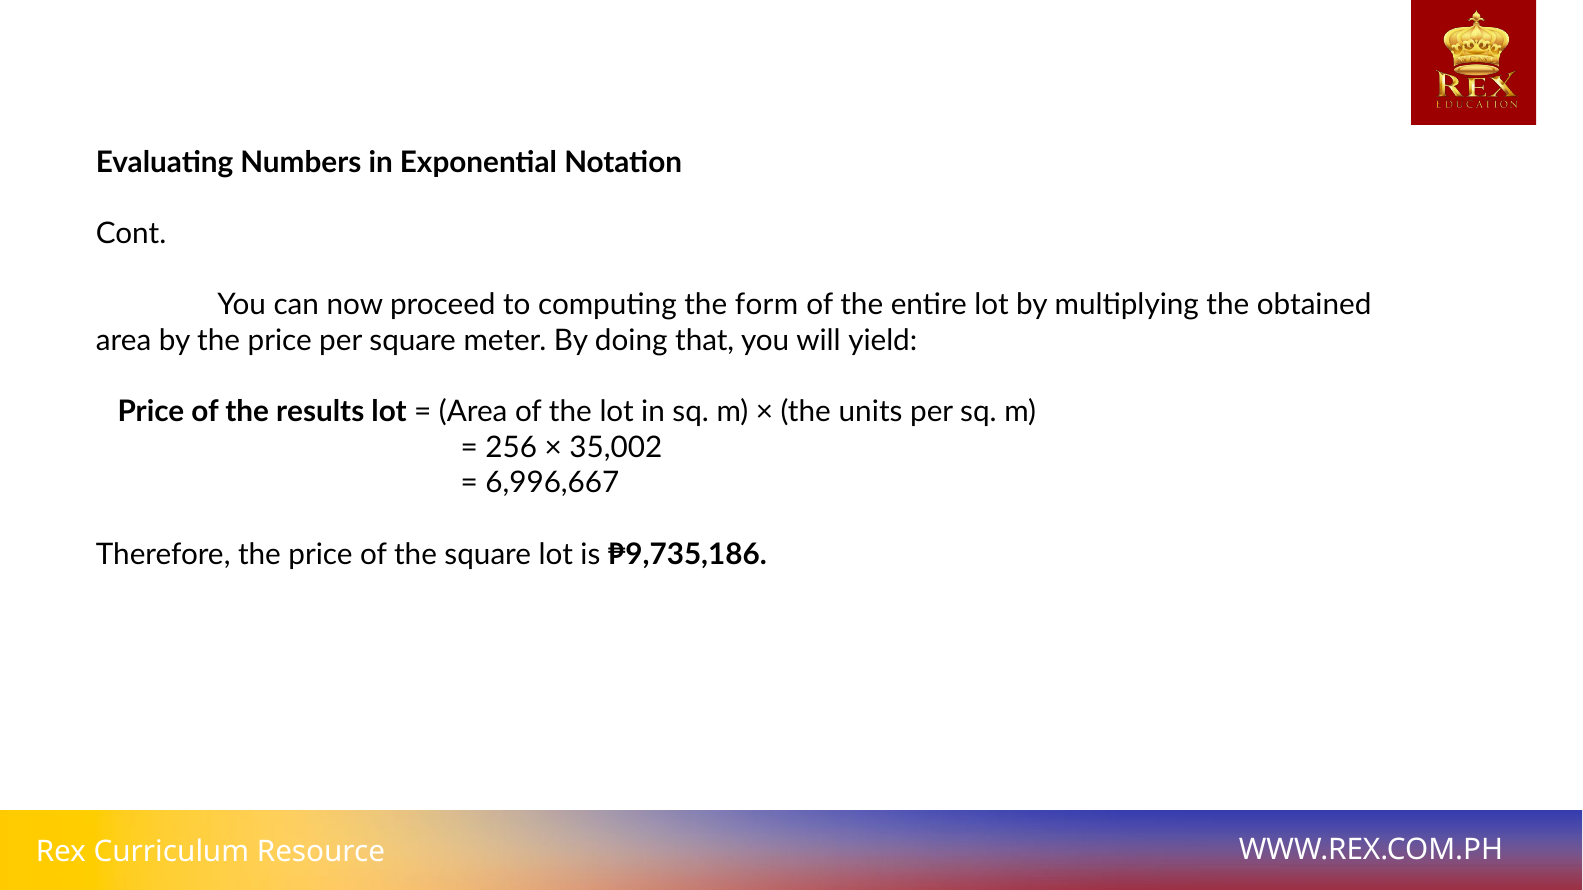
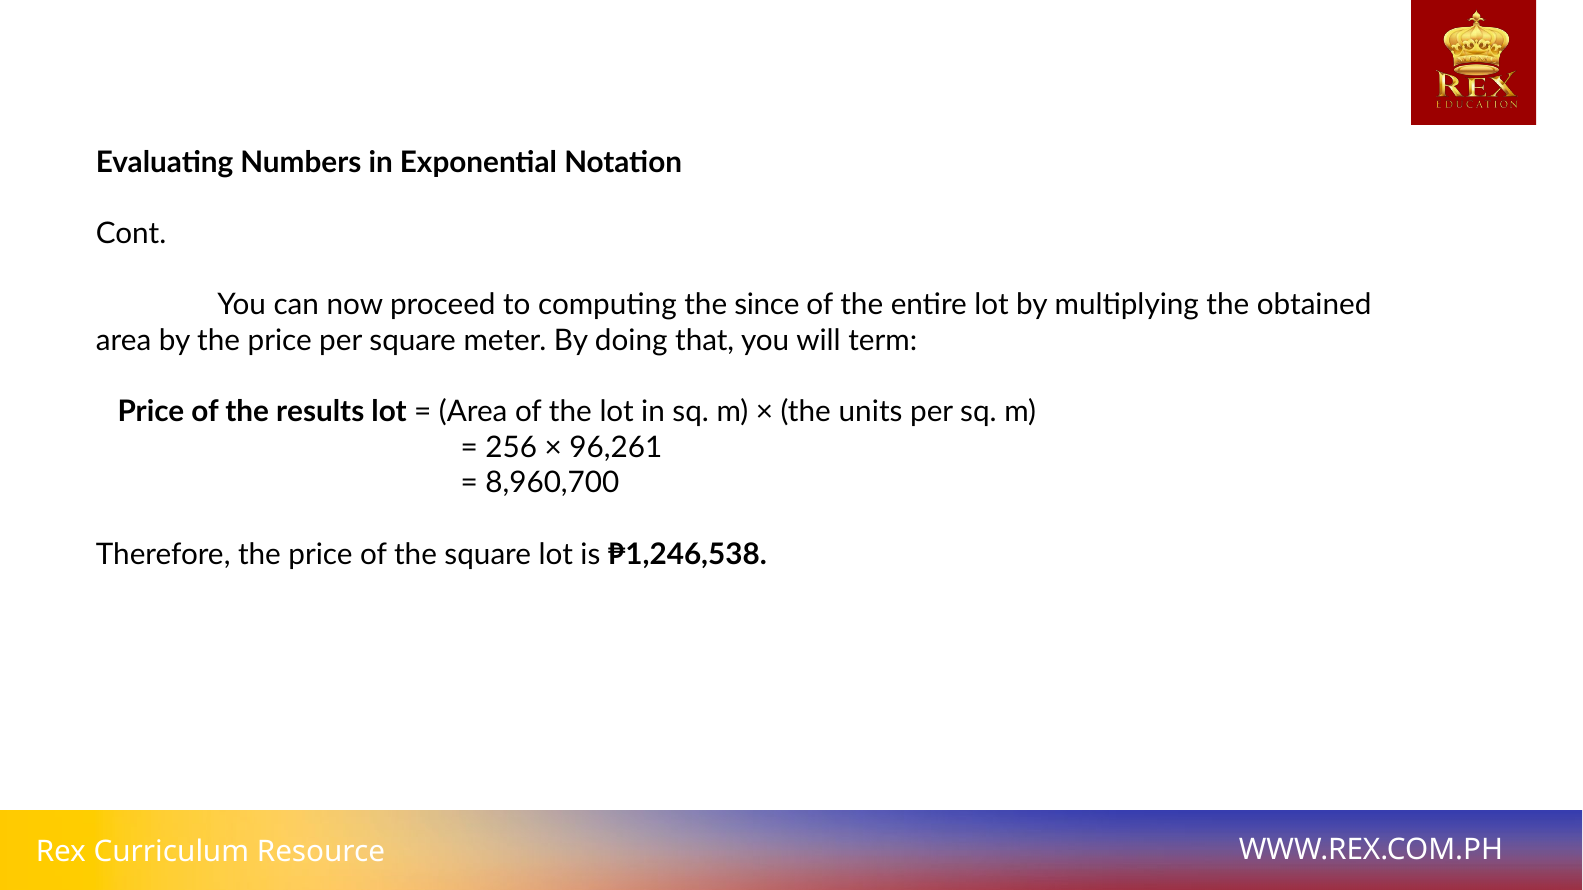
form: form -> since (767, 305)
yield: yield -> term (883, 341)
35,002: 35,002 -> 96,261 (616, 448)
6,996,667: 6,996,667 -> 8,960,700 (552, 483)
₱9,735,186: ₱9,735,186 -> ₱1,246,538 (688, 555)
